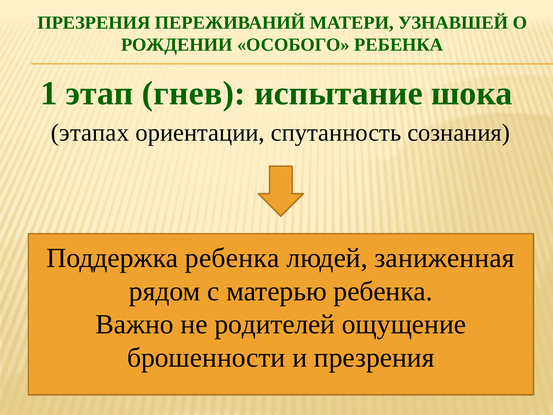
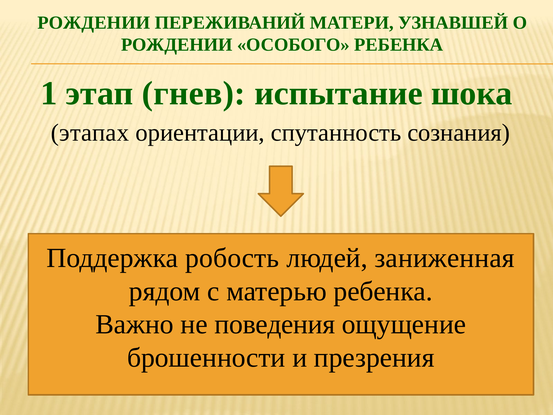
ПРЕЗРЕНИЯ: ПРЕЗРЕНИЯ -> РОЖДЕНИИ (94, 23)
Поддержка ребенка: ребенка -> робость (232, 258)
родителей: родителей -> поведения (275, 324)
